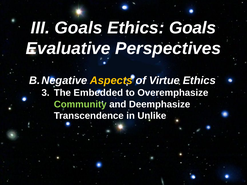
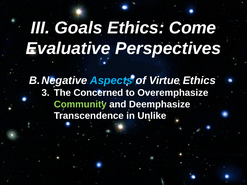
Ethics Goals: Goals -> Come (193, 28)
Aspects colour: yellow -> light blue (111, 81)
Embedded: Embedded -> Concerned (98, 93)
